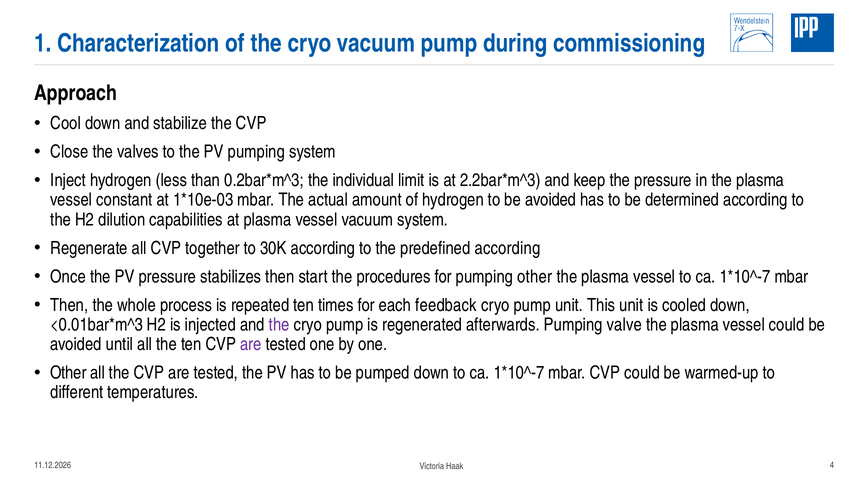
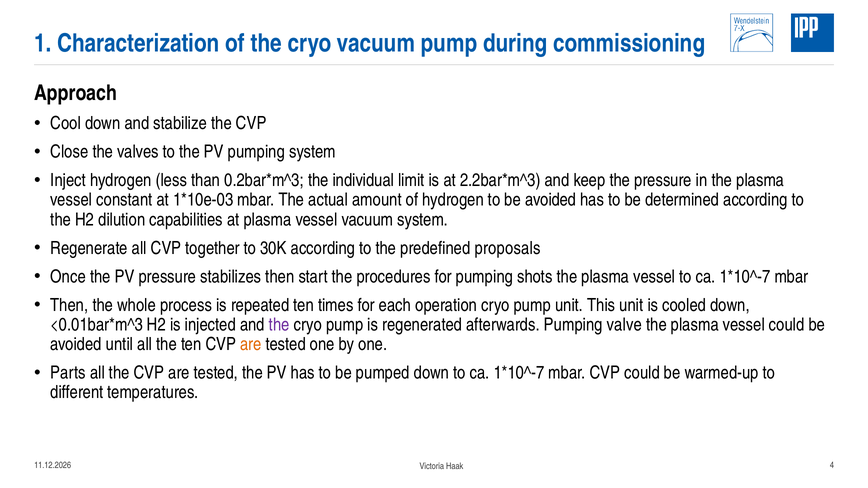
predefined according: according -> proposals (508, 248)
pumping other: other -> shots (535, 277)
feedback: feedback -> operation (446, 305)
are colour: purple -> orange (251, 344)
Other: Other -> Parts (68, 373)
